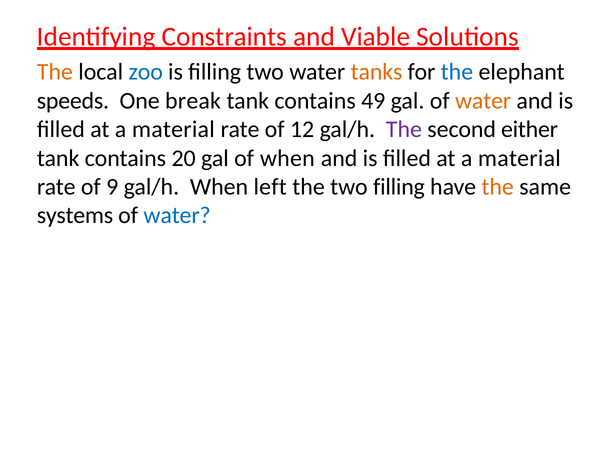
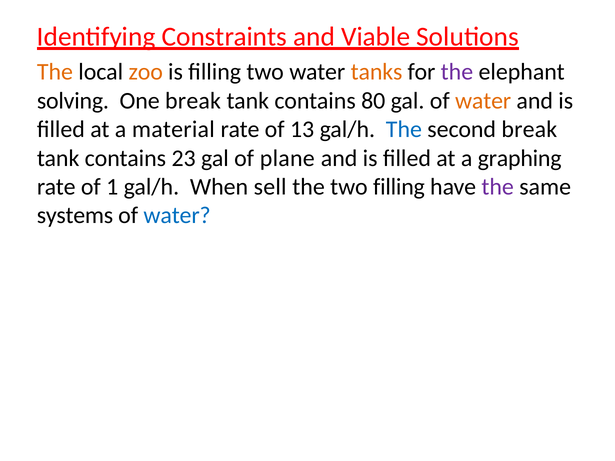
zoo colour: blue -> orange (146, 72)
the colour: blue -> purple (457, 72)
speeds: speeds -> solving (73, 101)
49: 49 -> 80 (373, 101)
12: 12 -> 13 (302, 130)
The colour: purple -> blue (404, 130)
second either: either -> break (529, 130)
20: 20 -> 23 (184, 158)
of when: when -> plane (287, 158)
material: material -> graphing (520, 158)
9: 9 -> 1 (112, 187)
left: left -> sell (270, 187)
the colour: orange -> purple (498, 187)
